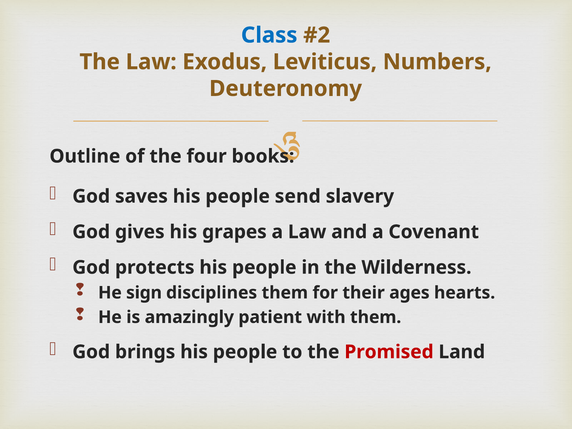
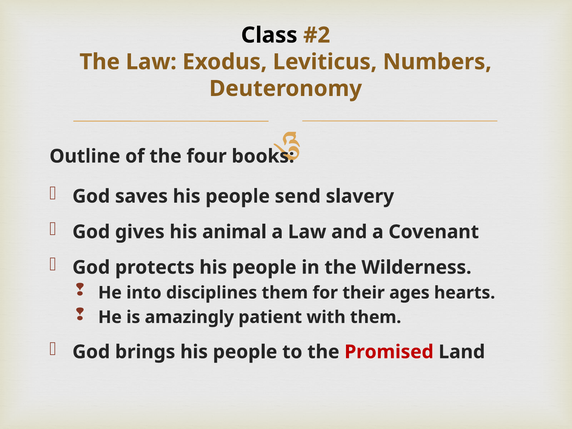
Class colour: blue -> black (269, 35)
grapes: grapes -> animal (234, 232)
sign: sign -> into (144, 293)
